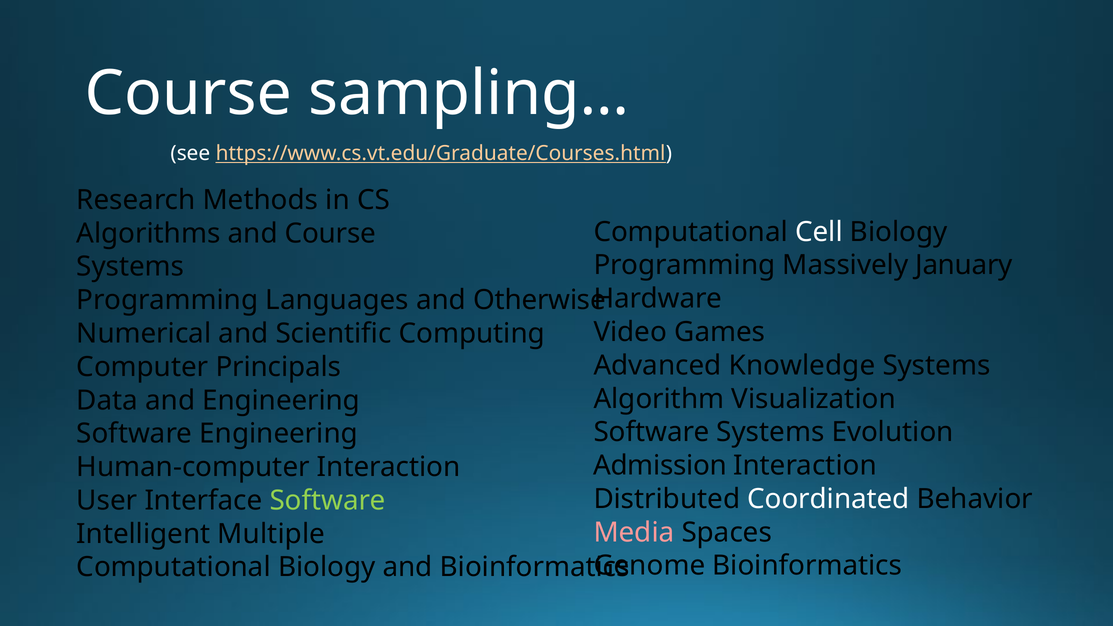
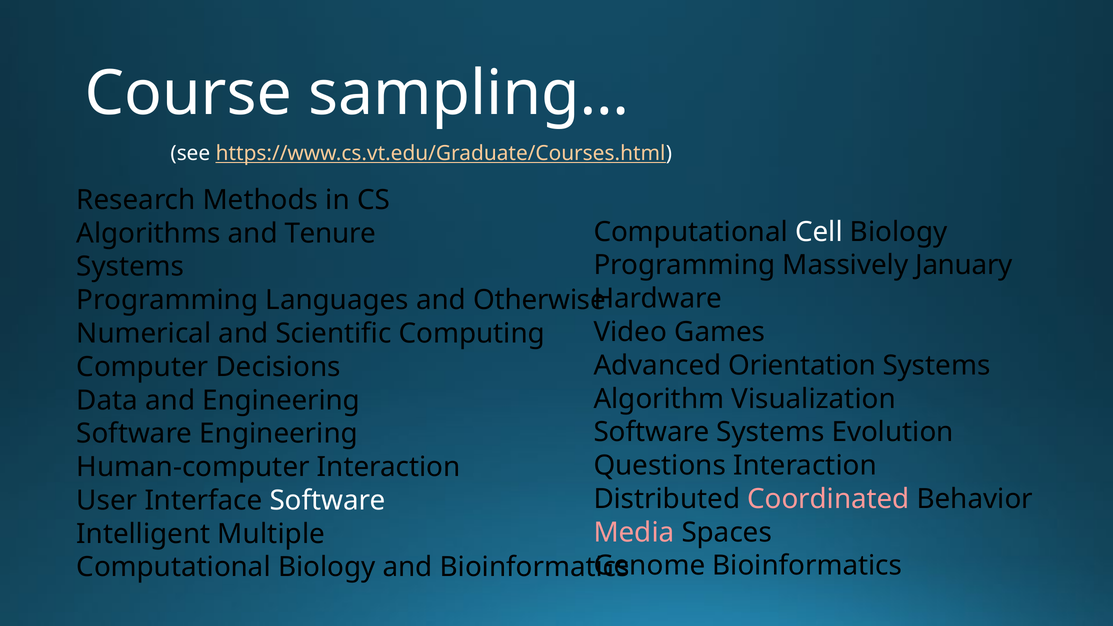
and Course: Course -> Tenure (330, 233)
Knowledge: Knowledge -> Orientation (802, 365)
Principals: Principals -> Decisions (278, 367)
Admission: Admission -> Questions (660, 466)
Coordinated colour: white -> pink (828, 499)
Software colour: light green -> white (328, 501)
